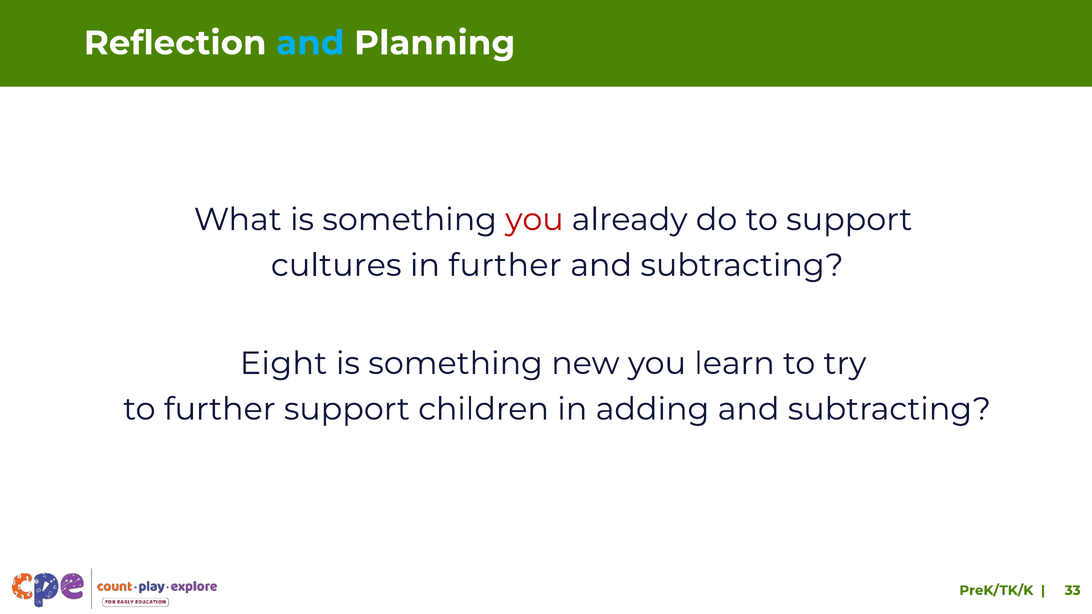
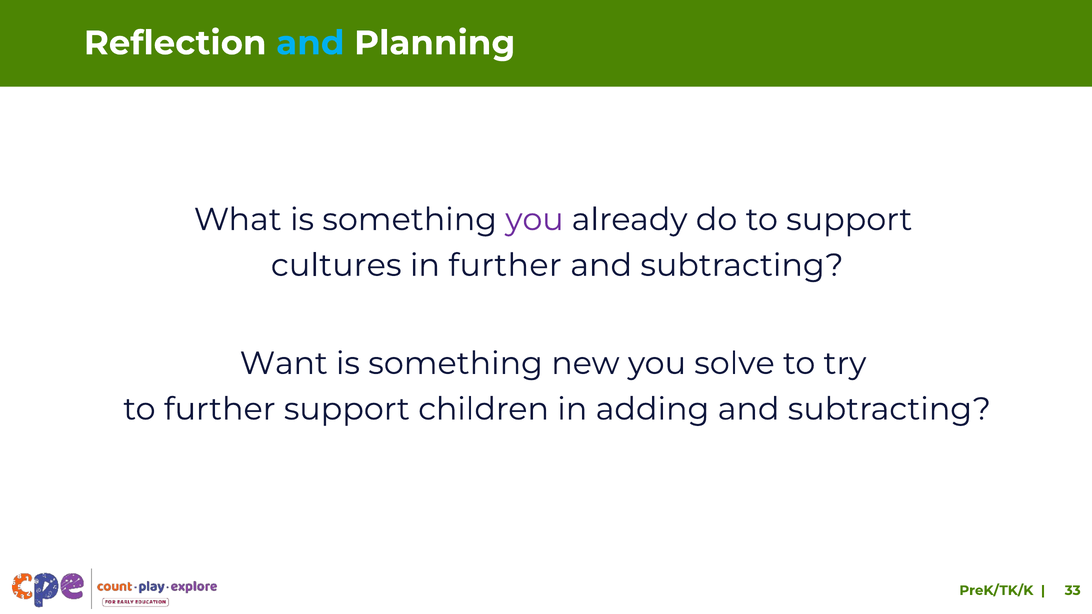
you colour: red -> purple (534, 220)
Eight: Eight -> Want (284, 364)
learn: learn -> solve (734, 364)
